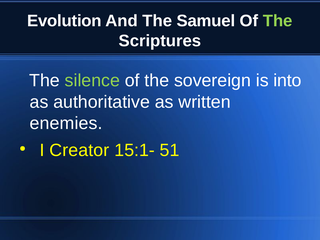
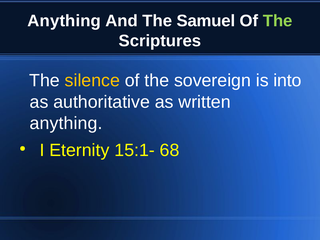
Evolution: Evolution -> Anything (64, 21)
silence colour: light green -> yellow (92, 81)
enemies: enemies -> anything (66, 123)
Creator: Creator -> Eternity (79, 150)
51: 51 -> 68 (170, 150)
